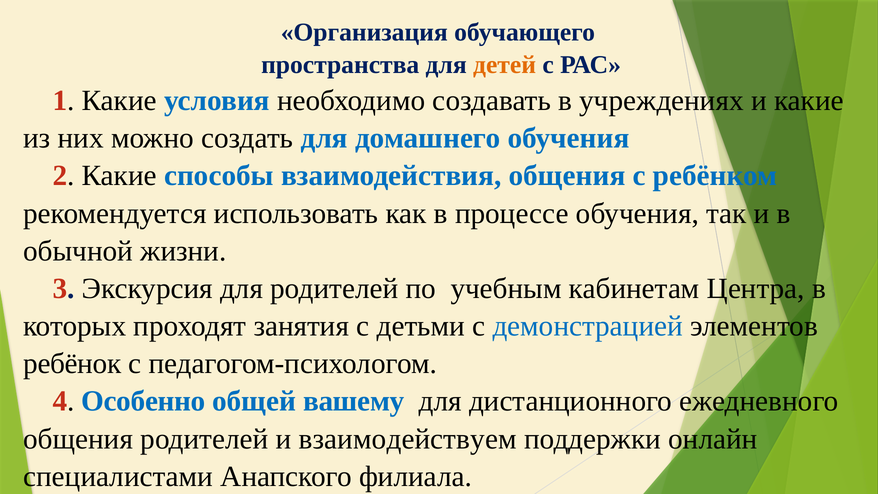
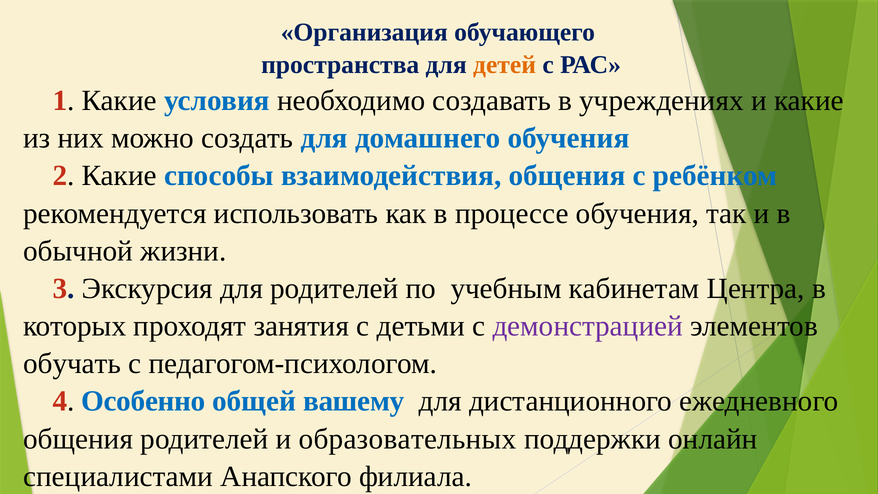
демонстрацией colour: blue -> purple (588, 326)
ребёнок: ребёнок -> обучать (72, 364)
взаимодействуем: взаимодействуем -> образовательных (408, 439)
